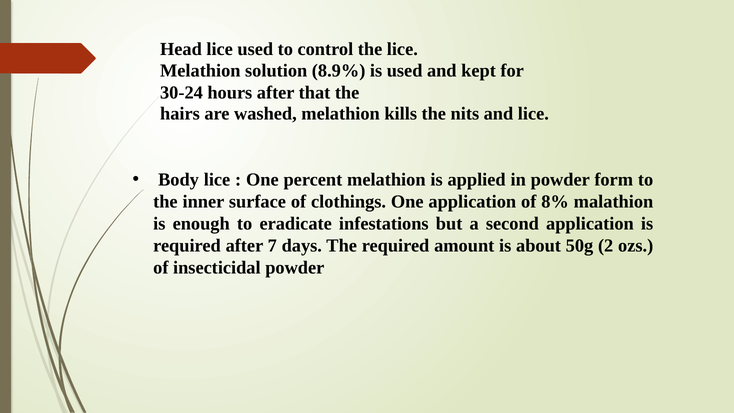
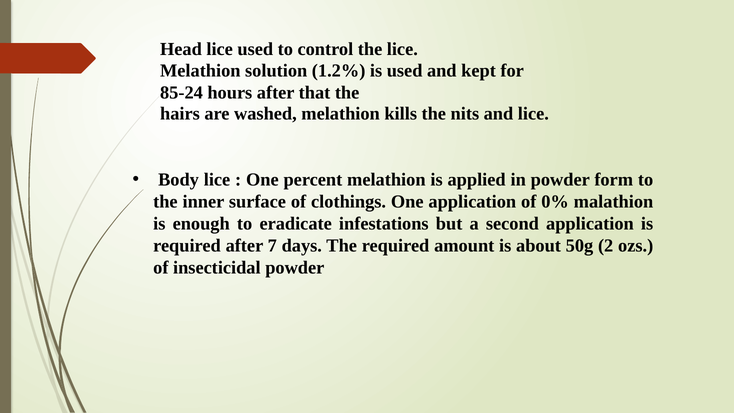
8.9%: 8.9% -> 1.2% (339, 71)
30-24: 30-24 -> 85-24 (181, 93)
8%: 8% -> 0% (555, 202)
